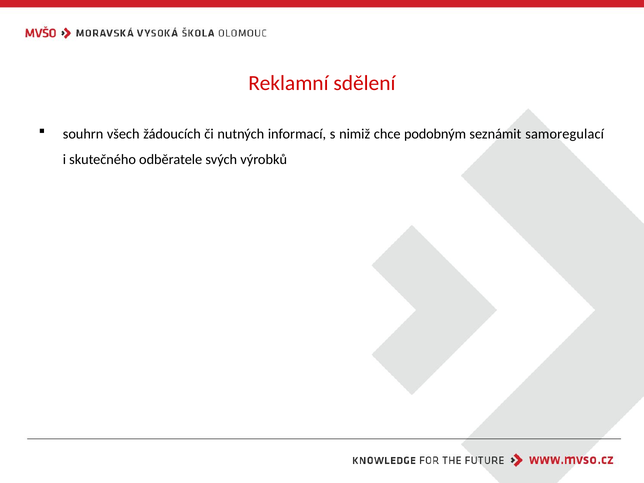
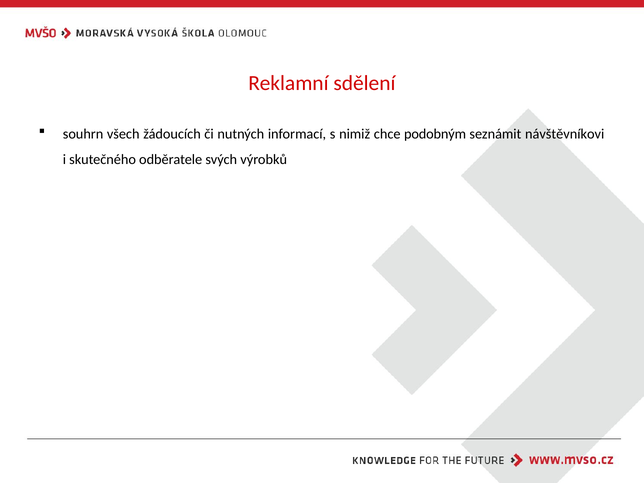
samoregulací: samoregulací -> návštěvníkovi (565, 134)
